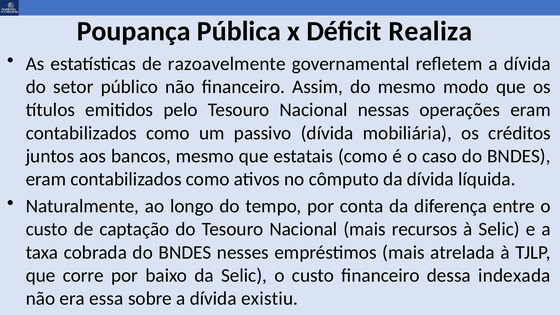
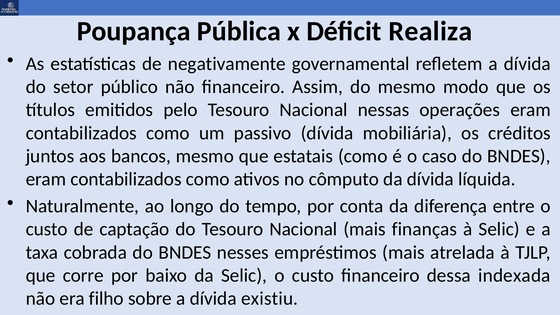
razoavelmente: razoavelmente -> negativamente (227, 64)
recursos: recursos -> finanças (424, 229)
essa: essa -> filho (106, 299)
